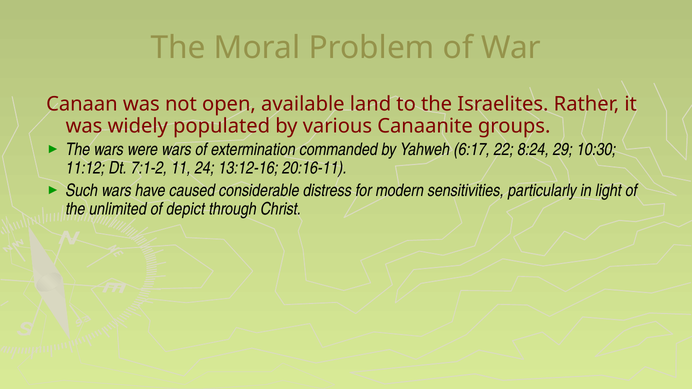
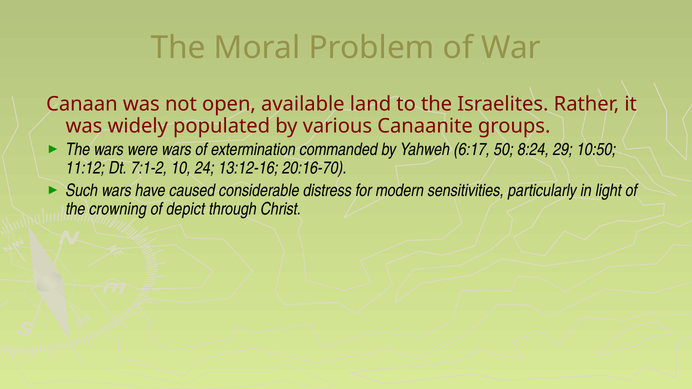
22: 22 -> 50 (504, 150)
10:30: 10:30 -> 10:50 (596, 150)
11: 11 -> 10 (181, 168)
20:16-11: 20:16-11 -> 20:16-70 (315, 168)
unlimited: unlimited -> crowning (118, 209)
